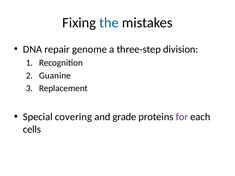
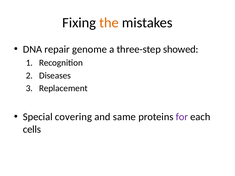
the colour: blue -> orange (109, 23)
division: division -> showed (181, 49)
Guanine: Guanine -> Diseases (55, 76)
grade: grade -> same (124, 117)
